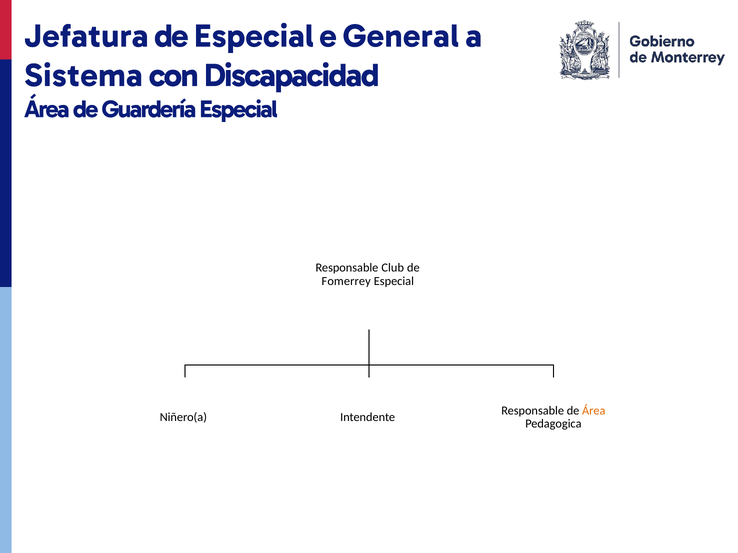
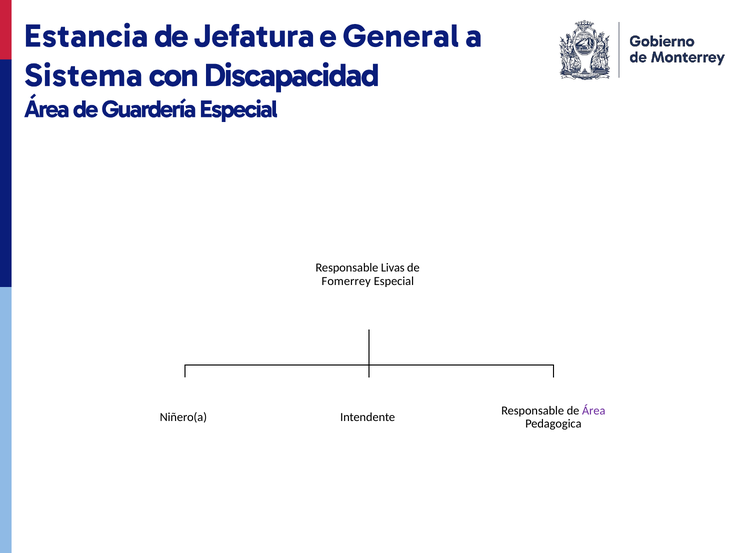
Jefatura: Jefatura -> Estancia (86, 36)
de Especial: Especial -> Jefatura (254, 36)
Club: Club -> Livas (393, 268)
Área colour: orange -> purple (594, 411)
